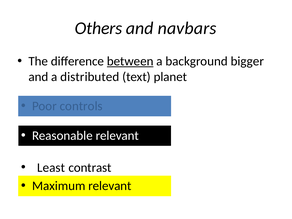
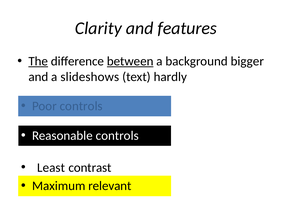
Others: Others -> Clarity (98, 28)
navbars: navbars -> features (187, 28)
The underline: none -> present (38, 61)
distributed: distributed -> slideshows (90, 77)
planet: planet -> hardly (170, 77)
Reasonable relevant: relevant -> controls (117, 136)
